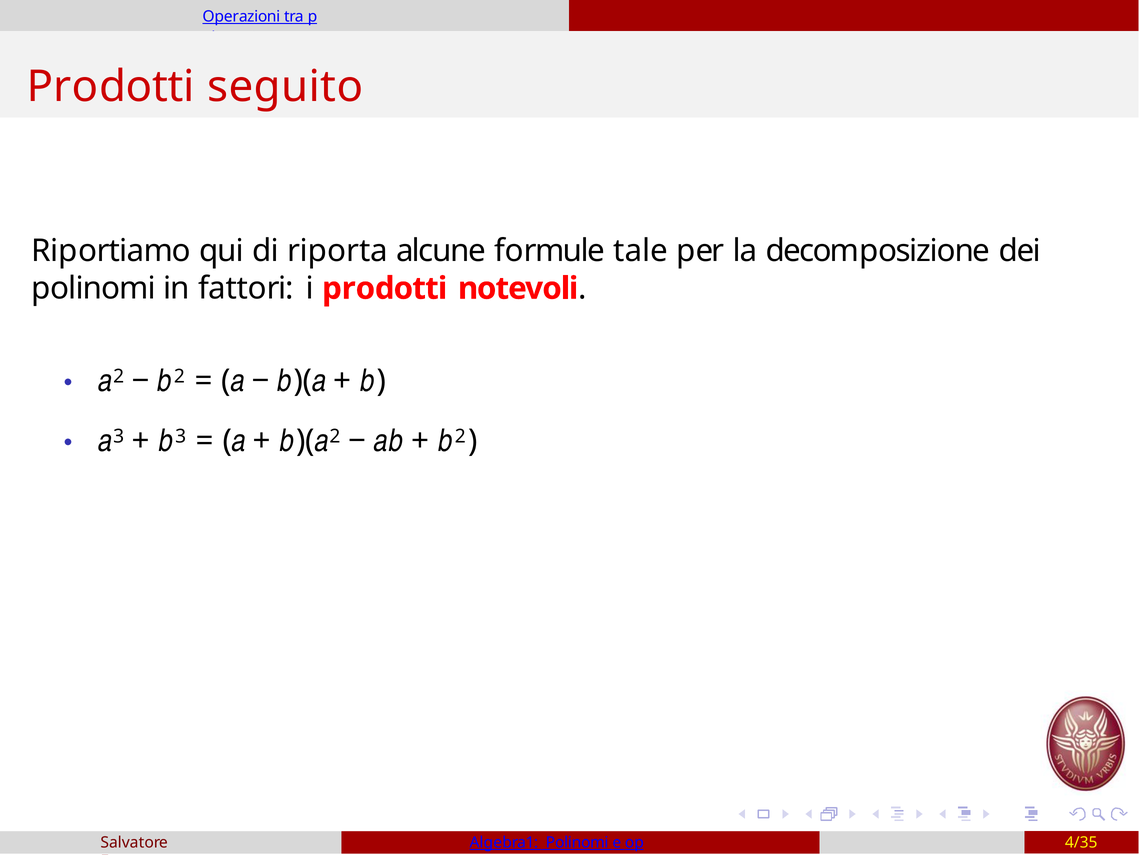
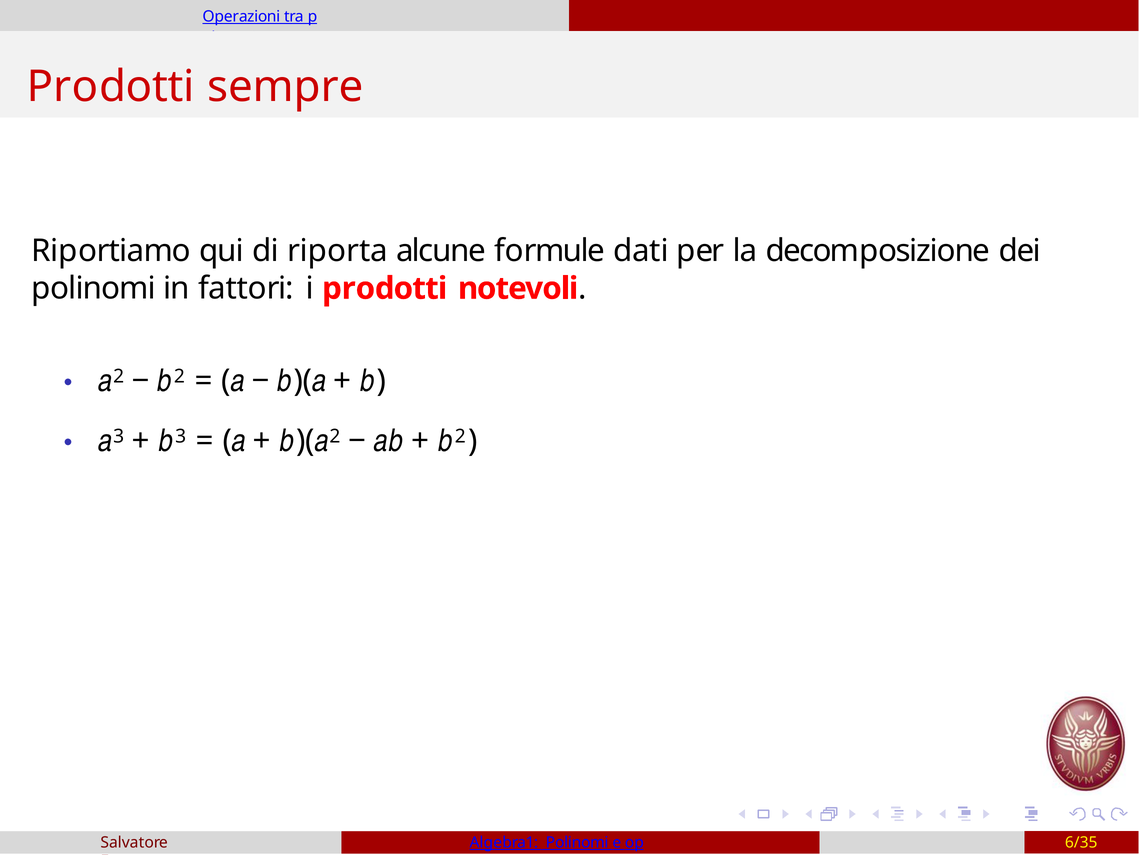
seguito: seguito -> sempre (285, 87)
tale: tale -> dati (641, 251)
4/35: 4/35 -> 6/35 (1081, 842)
